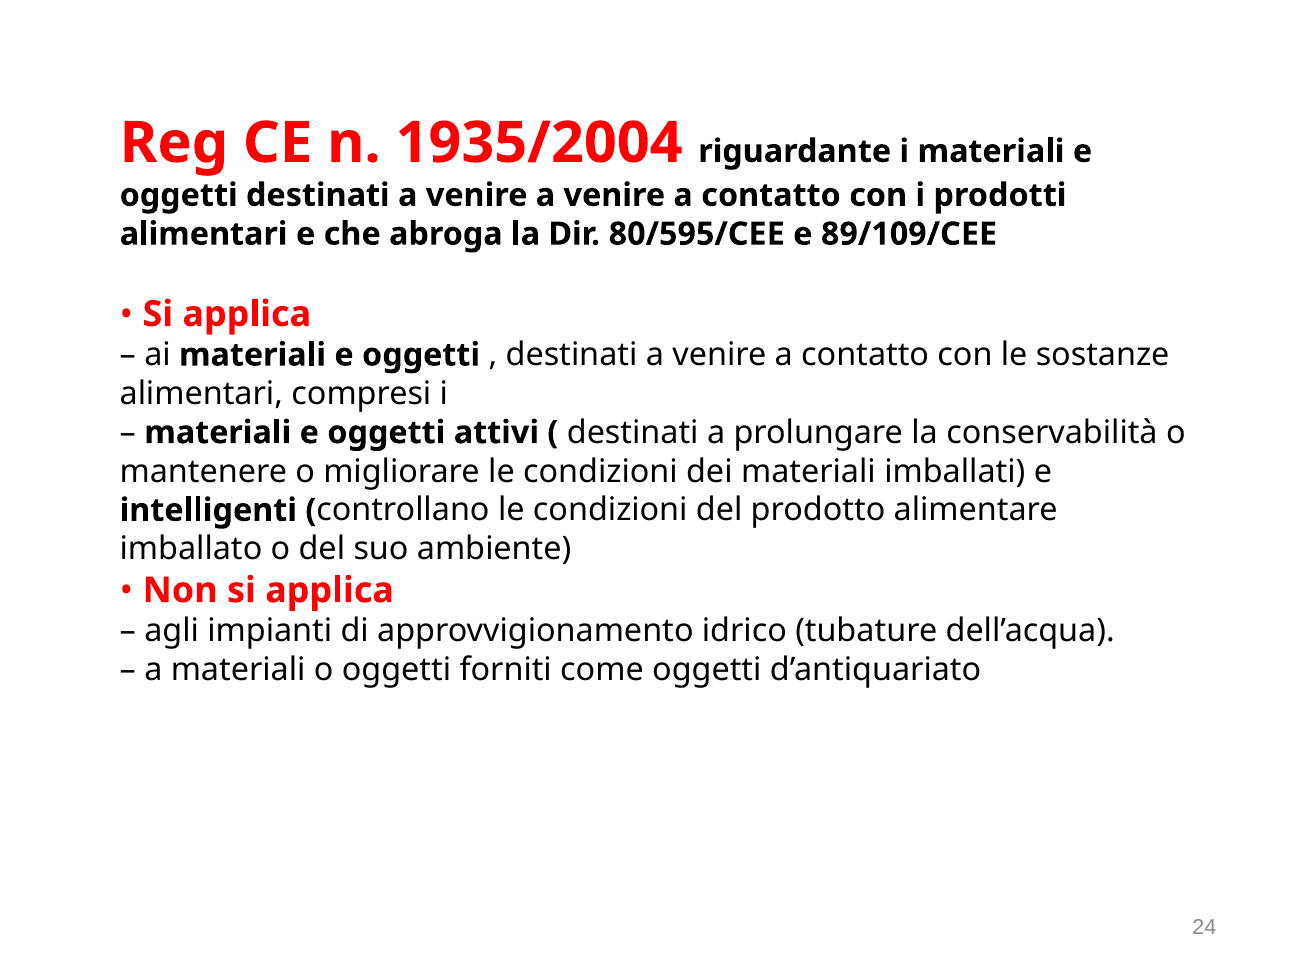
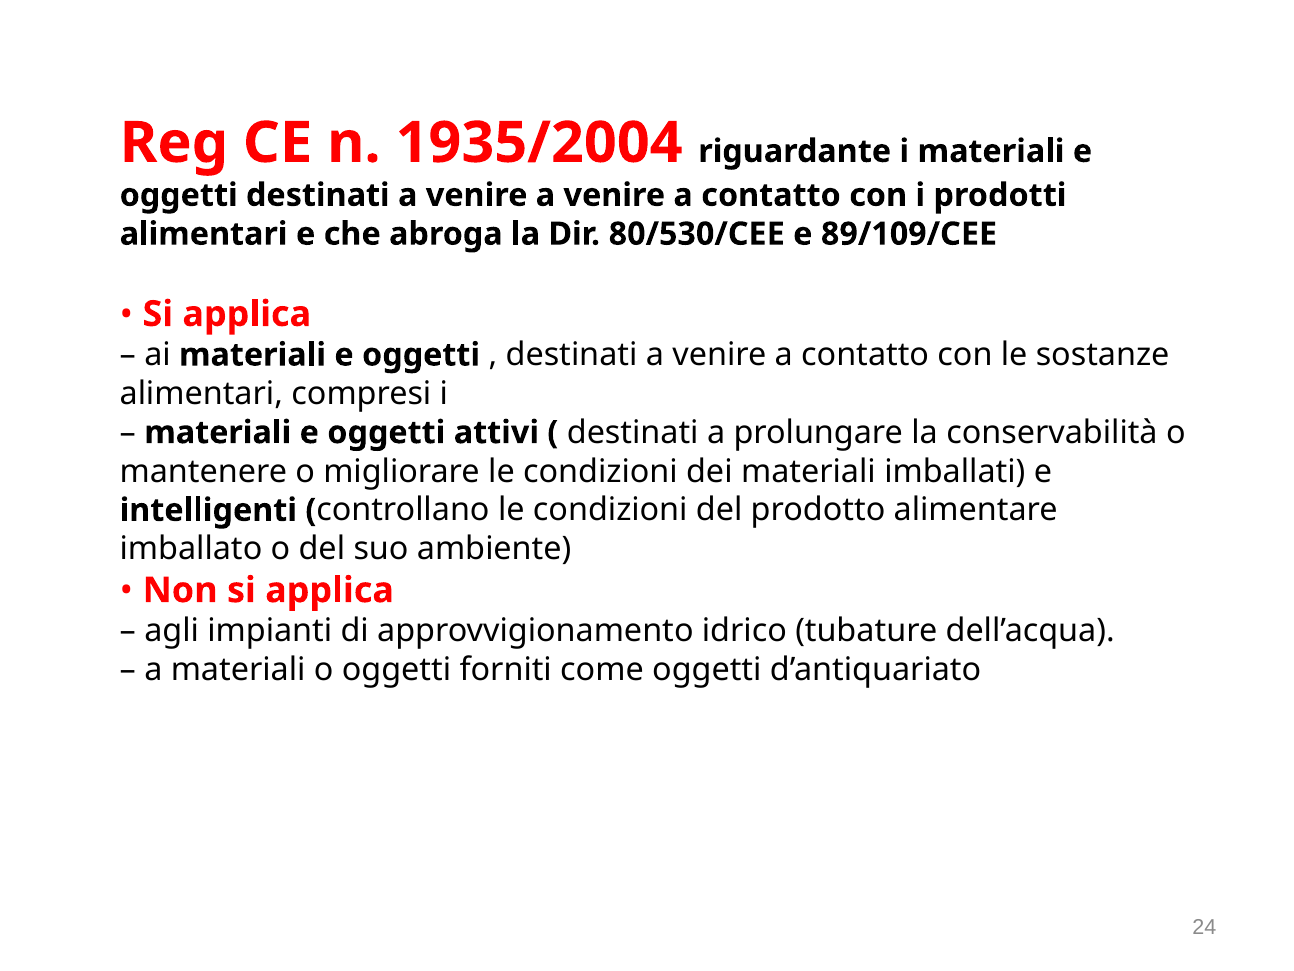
80/595/CEE: 80/595/CEE -> 80/530/CEE (697, 234)
